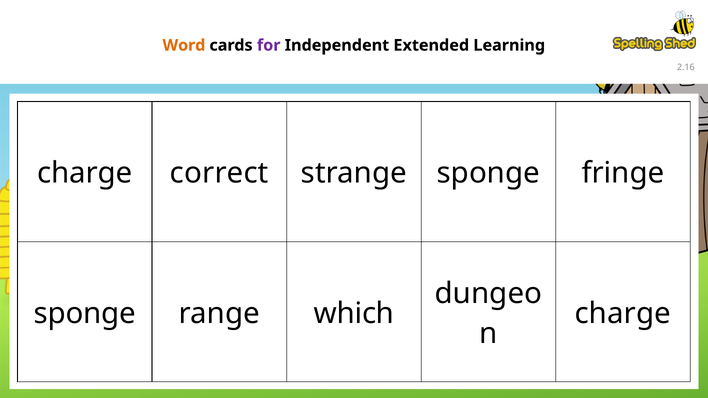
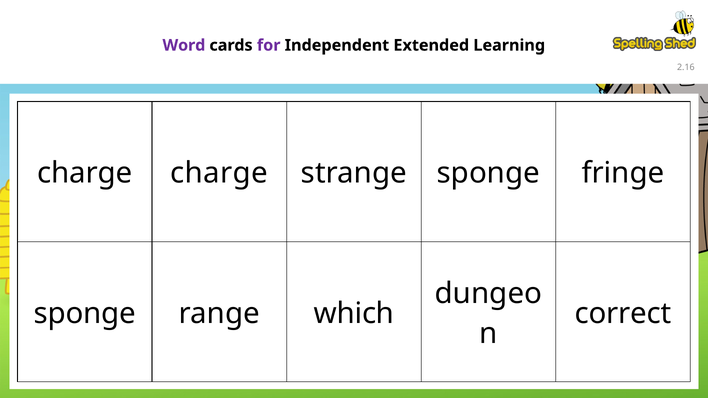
Word colour: orange -> purple (184, 45)
charge correct: correct -> charge (219, 173)
charge: charge -> correct (623, 314)
